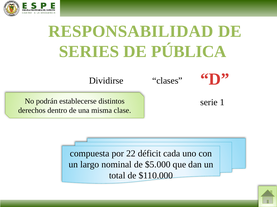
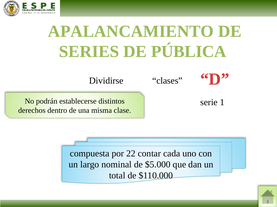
RESPONSABILIDAD: RESPONSABILIDAD -> APALANCAMIENTO (131, 32)
déficit: déficit -> contar (149, 154)
